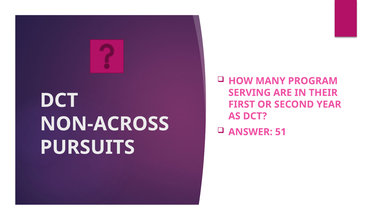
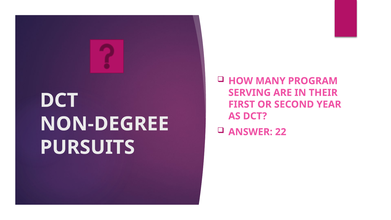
NON-ACROSS: NON-ACROSS -> NON-DEGREE (104, 124)
51: 51 -> 22 (281, 132)
